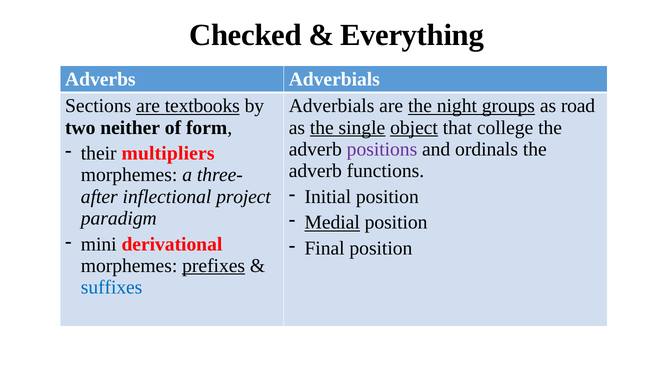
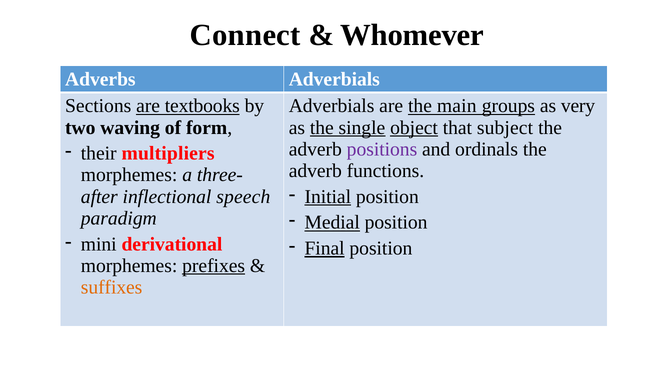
Checked: Checked -> Connect (245, 35)
Everything: Everything -> Whomever (412, 35)
night: night -> main (457, 106)
road: road -> very (578, 106)
neither: neither -> waving (130, 128)
college: college -> subject (505, 128)
Initial underline: none -> present (328, 197)
project: project -> speech (243, 197)
Final underline: none -> present (325, 249)
suffixes colour: blue -> orange (112, 288)
